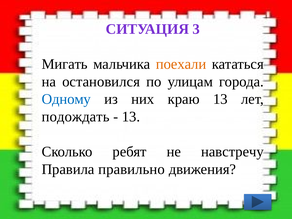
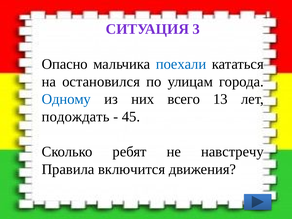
Мигать: Мигать -> Опасно (65, 64)
поехали colour: orange -> blue (181, 64)
краю: краю -> всего (184, 99)
13: 13 -> 45 (131, 117)
правильно: правильно -> включится (132, 169)
